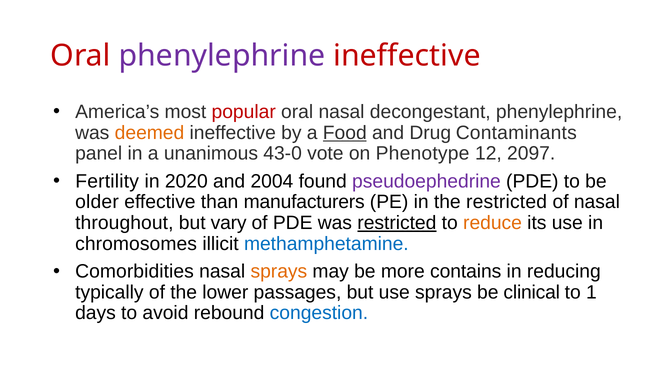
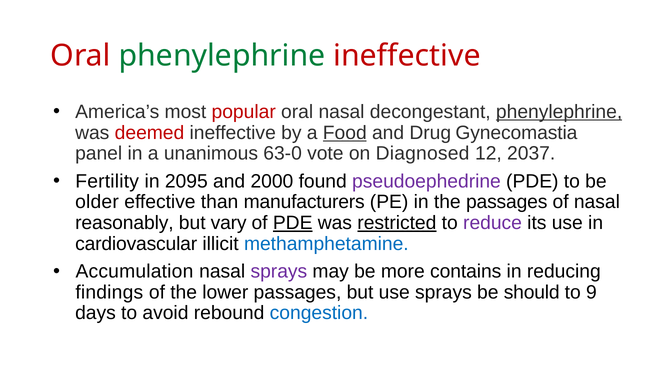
phenylephrine colour: purple -> green (222, 56)
phenylephrine underline: none -> present (559, 112)
deemed colour: orange -> red (150, 133)
Contaminants: Contaminants -> Gynecomastia (516, 133)
43-0: 43-0 -> 63-0 (283, 153)
Phenotype: Phenotype -> Diagnosed (423, 153)
2097: 2097 -> 2037 (531, 153)
2020: 2020 -> 2095 (186, 181)
2004: 2004 -> 2000 (272, 181)
the restricted: restricted -> passages (507, 202)
throughout: throughout -> reasonably (124, 223)
PDE underline: none -> present (293, 223)
reduce colour: orange -> purple (493, 223)
chromosomes: chromosomes -> cardiovascular (136, 244)
Comorbidities: Comorbidities -> Accumulation (134, 271)
sprays colour: orange -> purple (279, 271)
typically: typically -> findings (109, 292)
clinical: clinical -> should (532, 292)
1: 1 -> 9 (591, 292)
